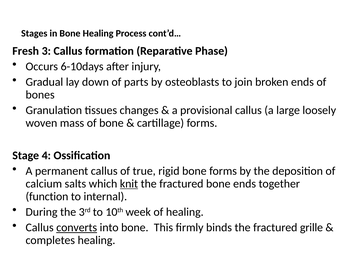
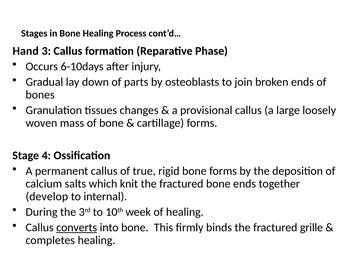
Fresh: Fresh -> Hand (26, 51)
knit underline: present -> none (129, 183)
function: function -> develop (47, 196)
